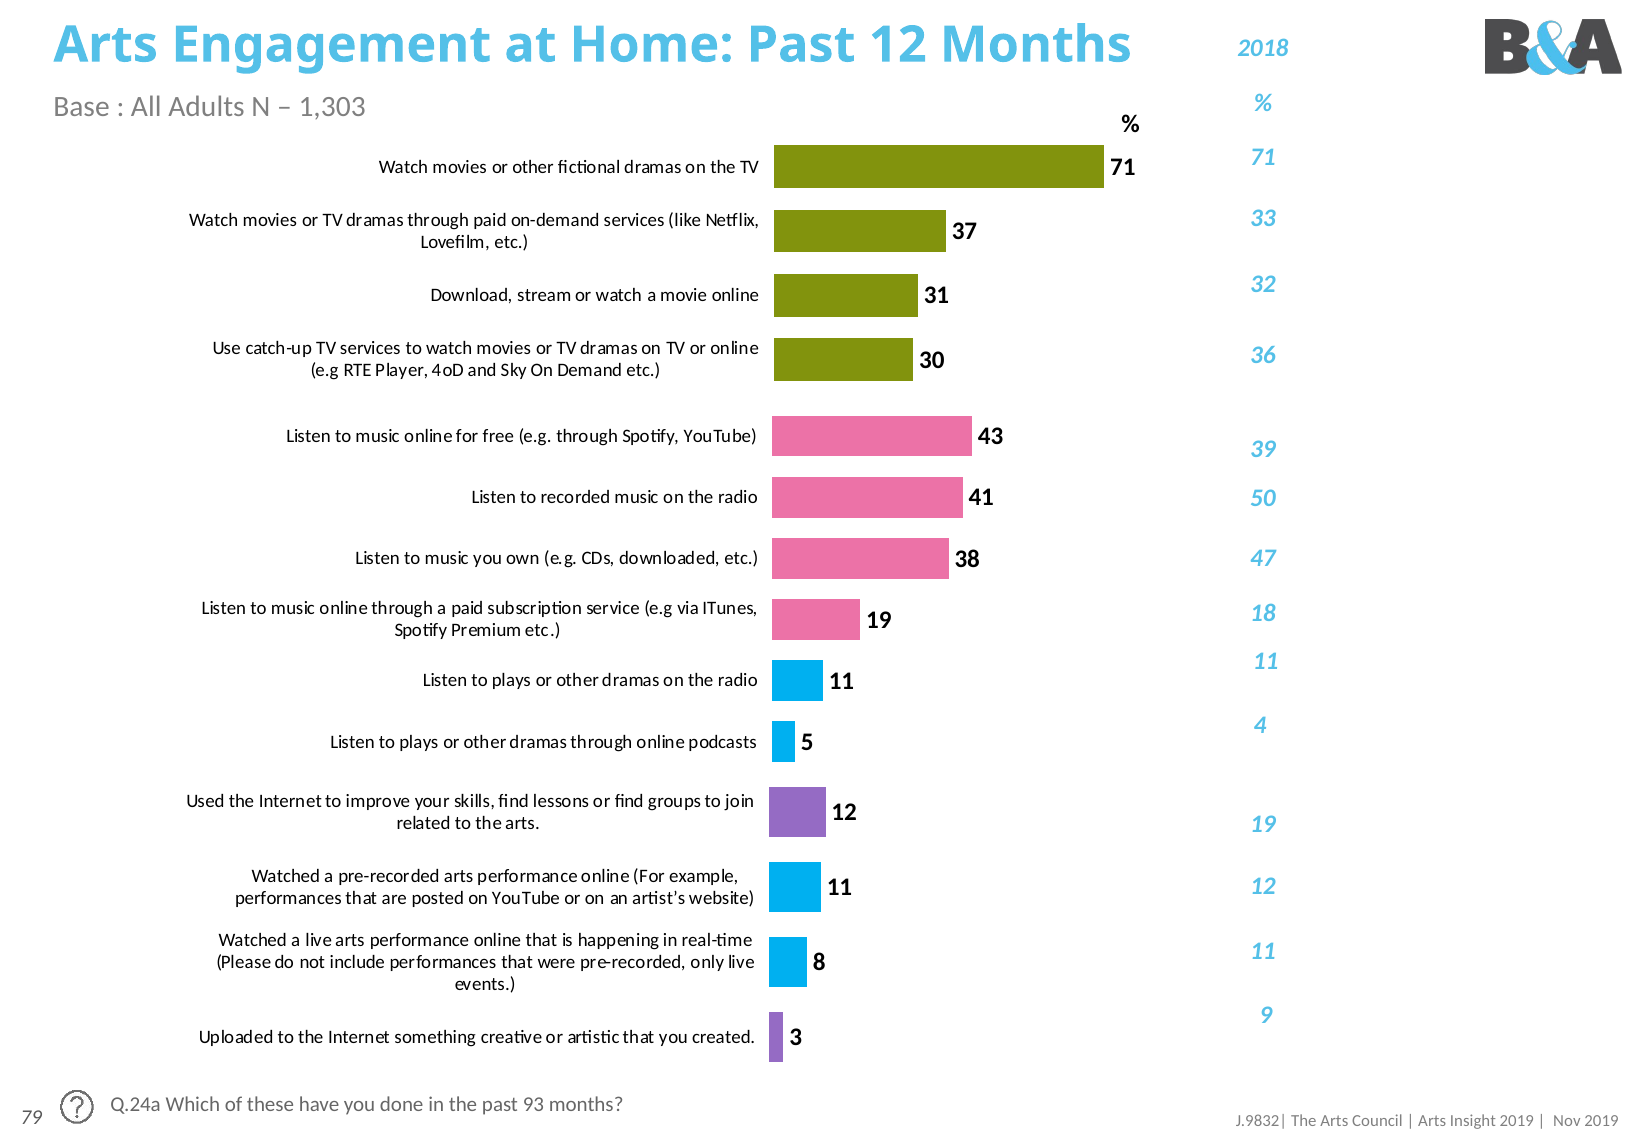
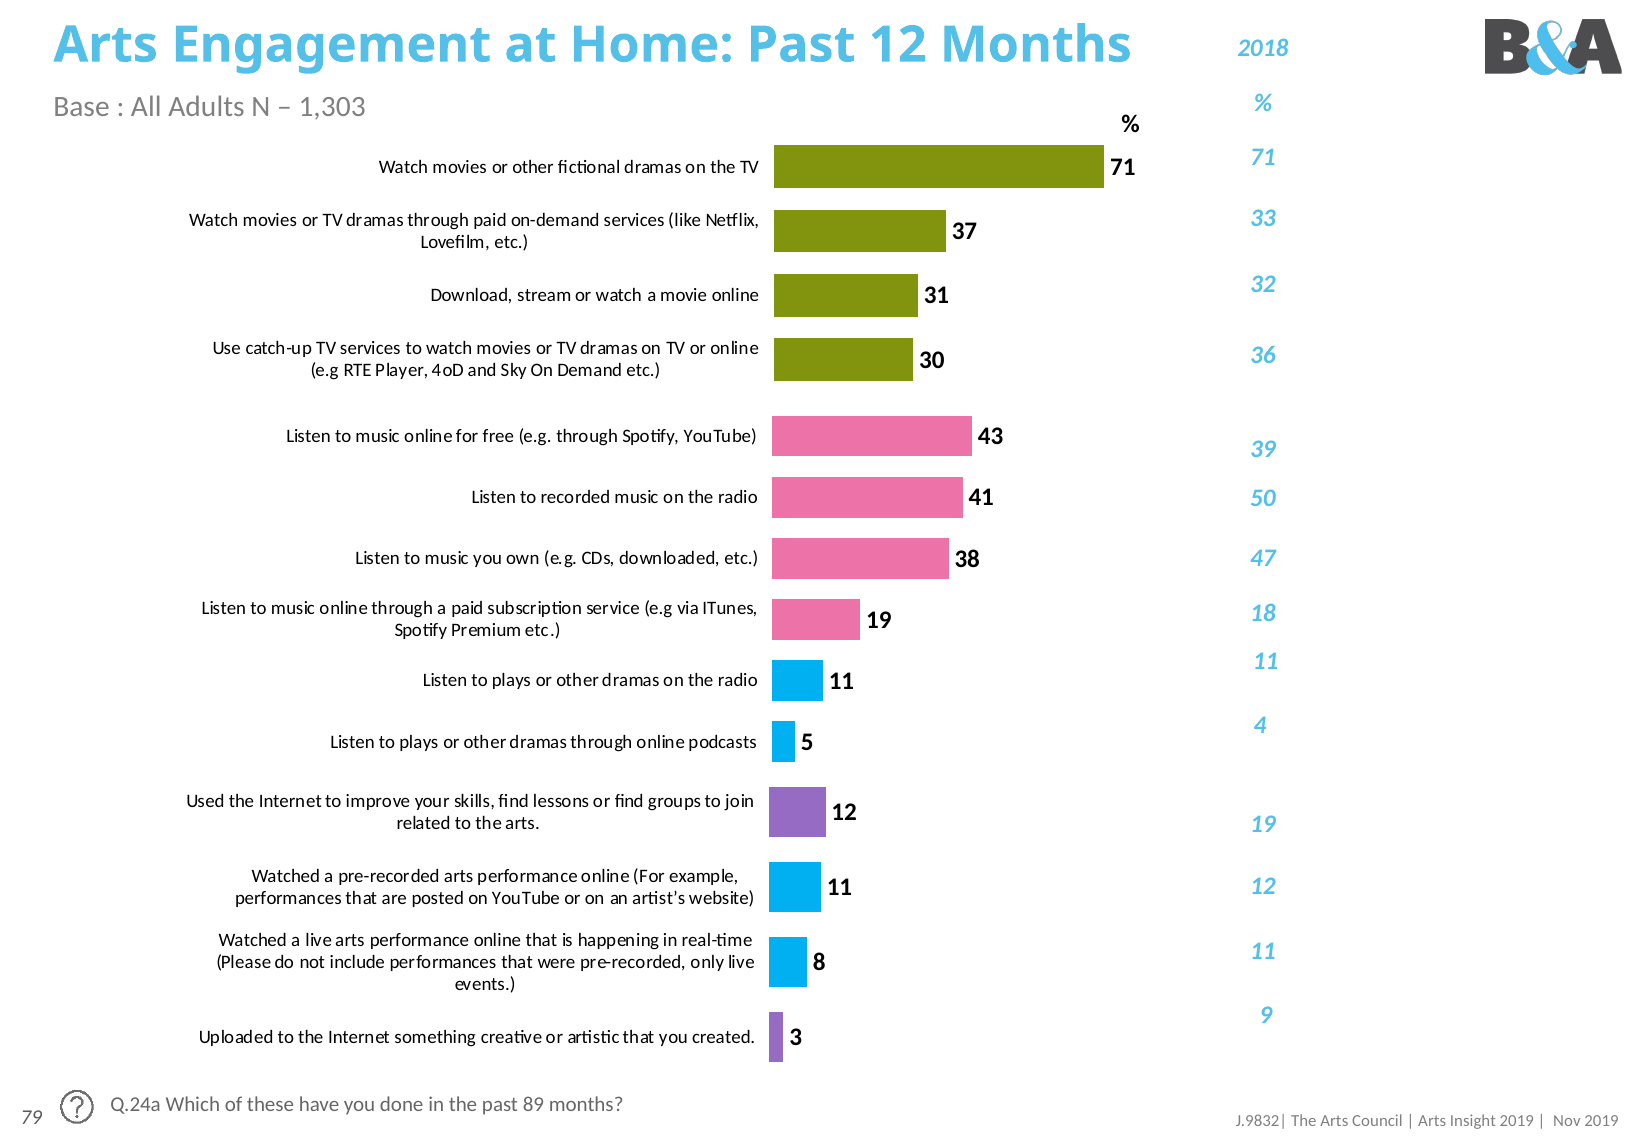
93: 93 -> 89 (533, 1105)
